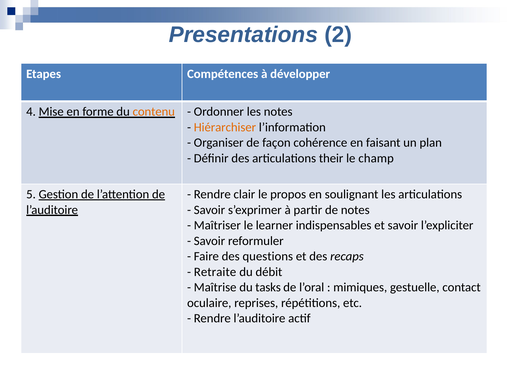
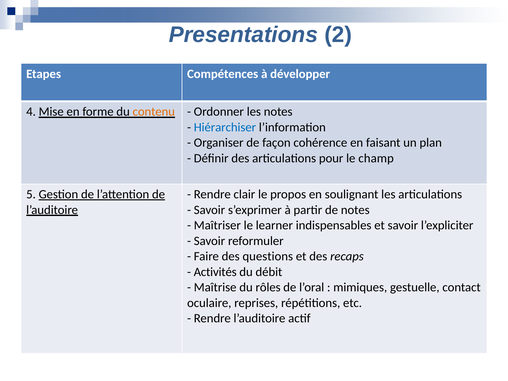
Hiérarchiser colour: orange -> blue (225, 127)
their: their -> pour (331, 158)
Retraite: Retraite -> Activités (215, 272)
tasks: tasks -> rôles (268, 287)
